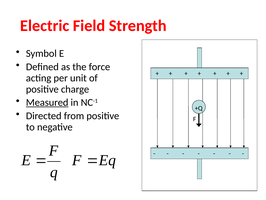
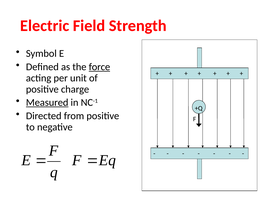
force underline: none -> present (99, 67)
